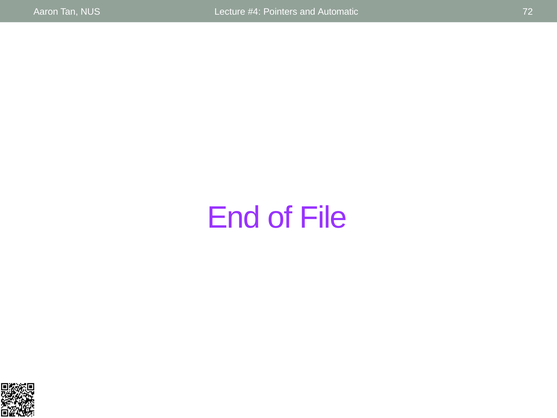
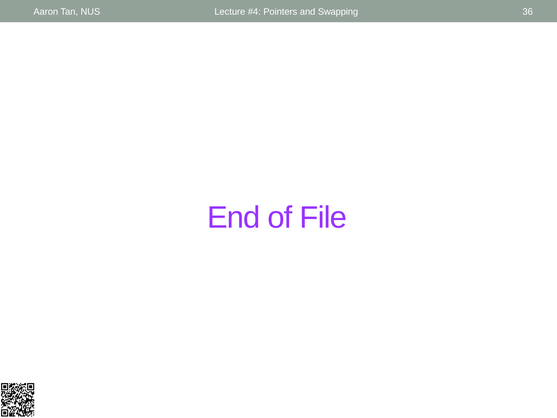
Automatic: Automatic -> Swapping (338, 12)
72: 72 -> 36 (528, 12)
